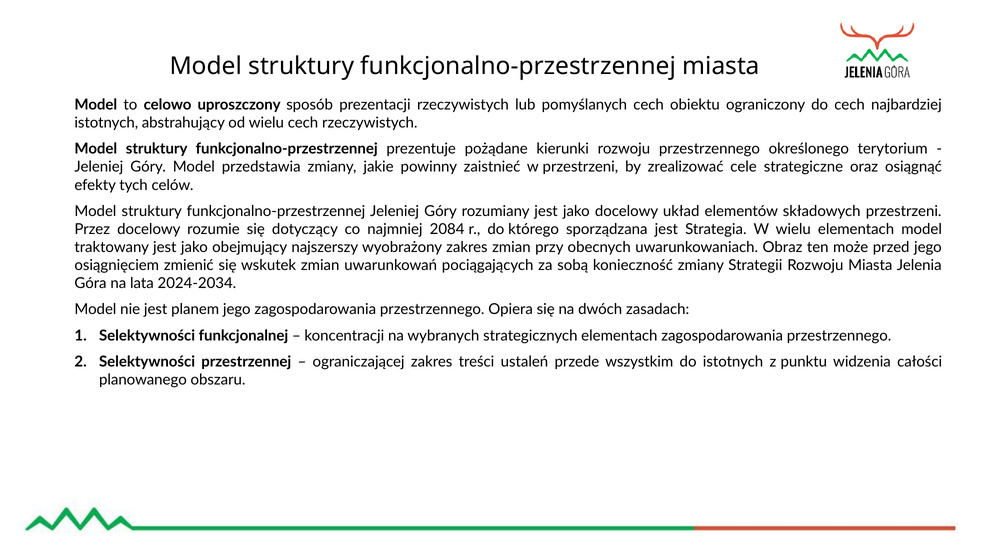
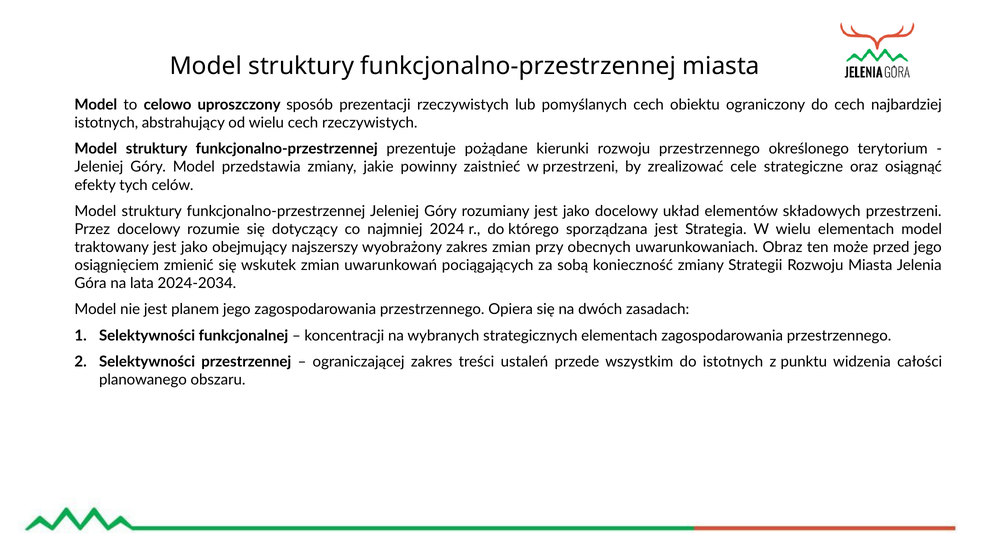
2084: 2084 -> 2024 (447, 229)
